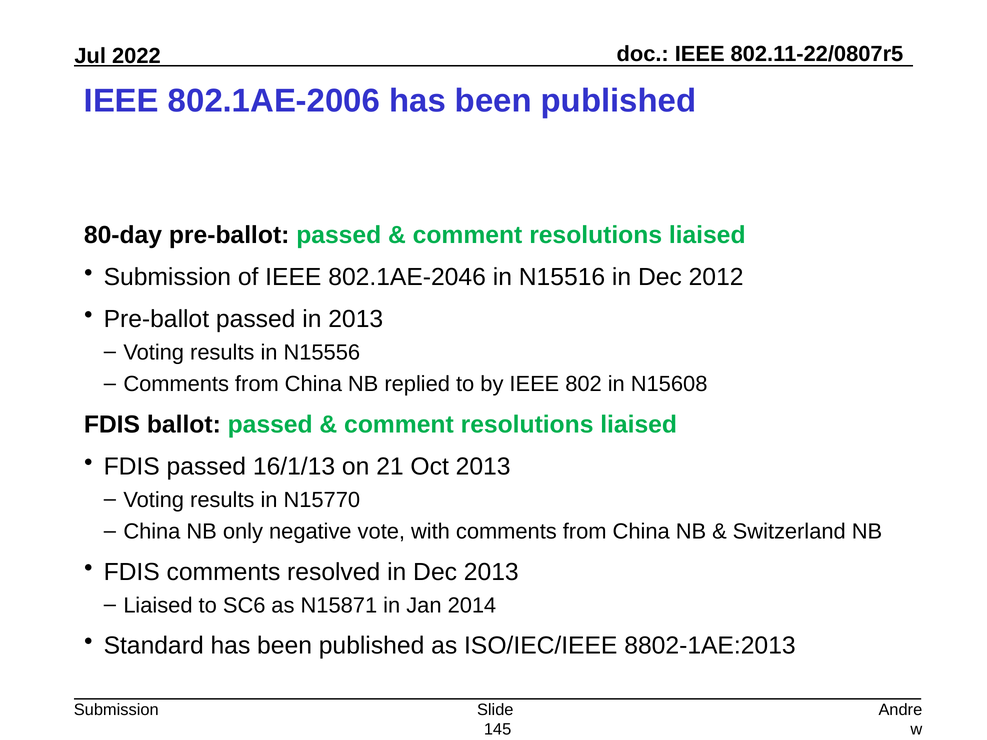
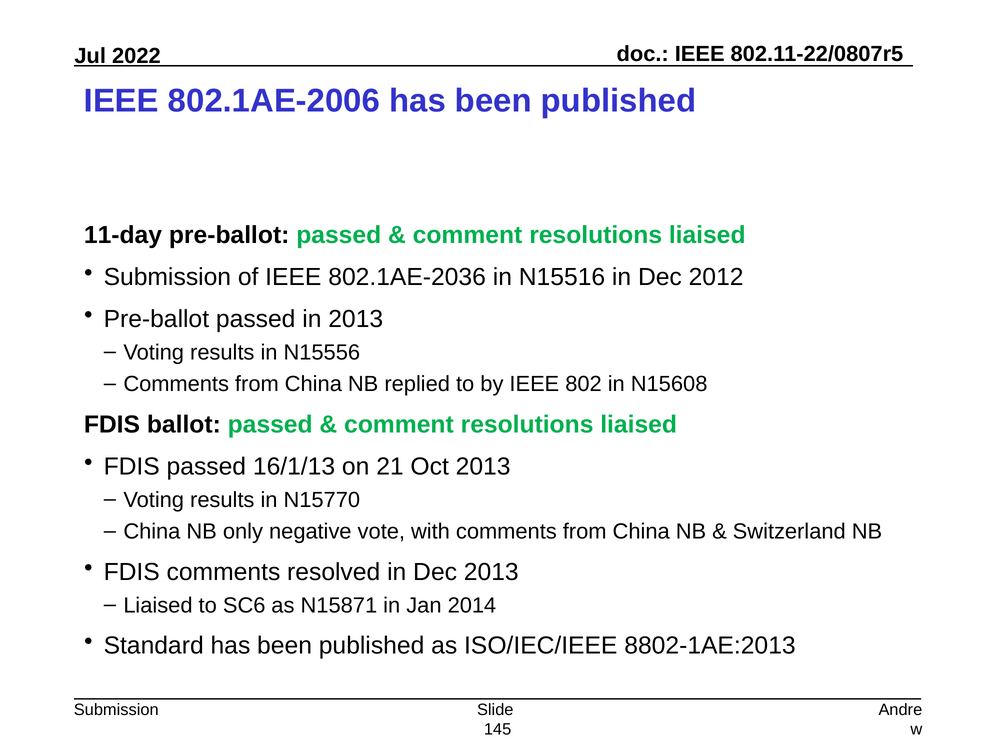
80-day: 80-day -> 11-day (123, 235)
802.1AE-2046: 802.1AE-2046 -> 802.1AE-2036 (407, 277)
